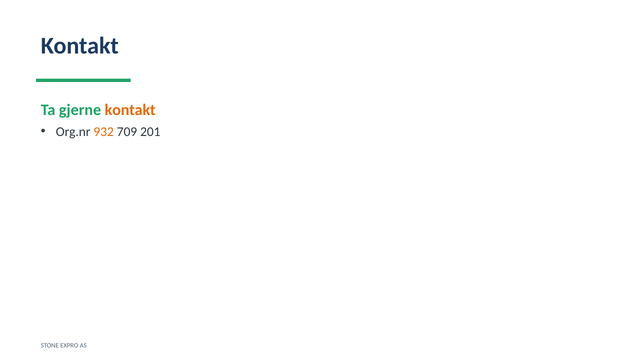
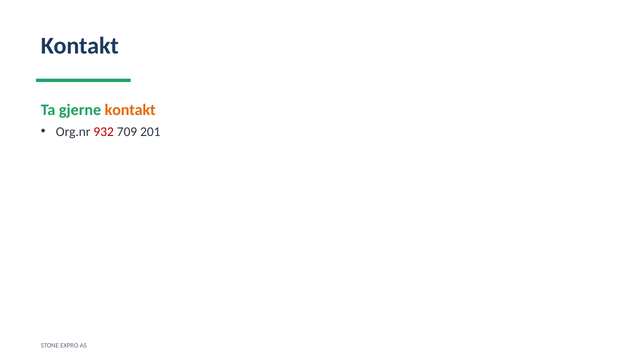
932 colour: orange -> red (104, 132)
